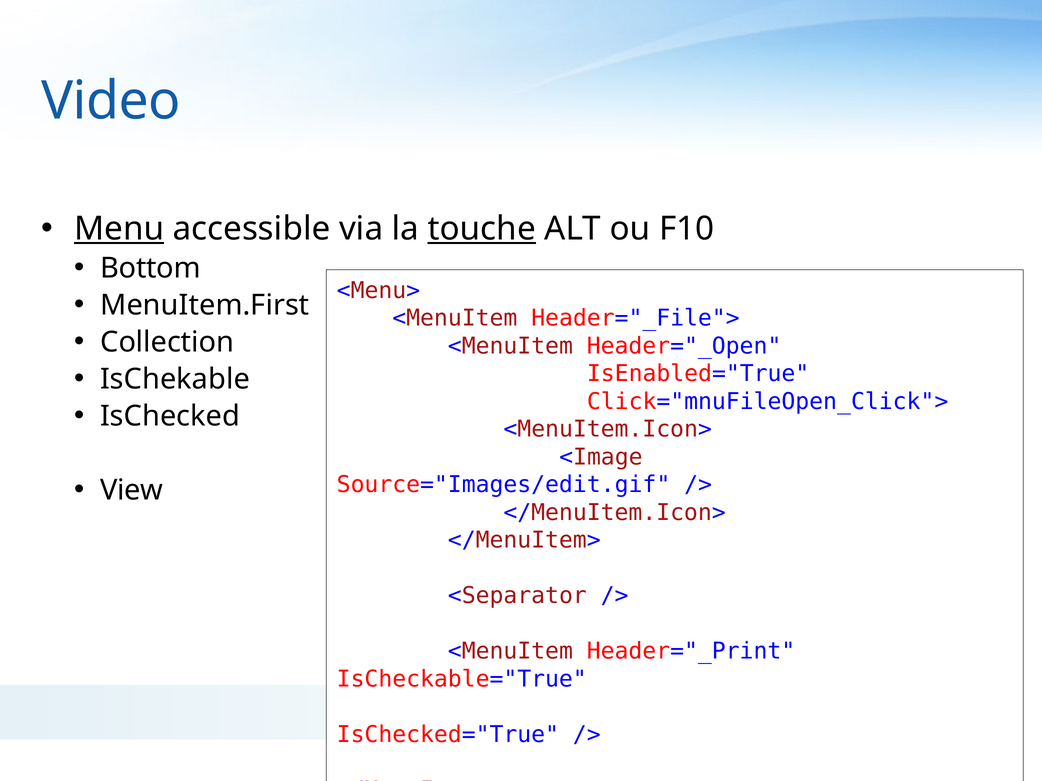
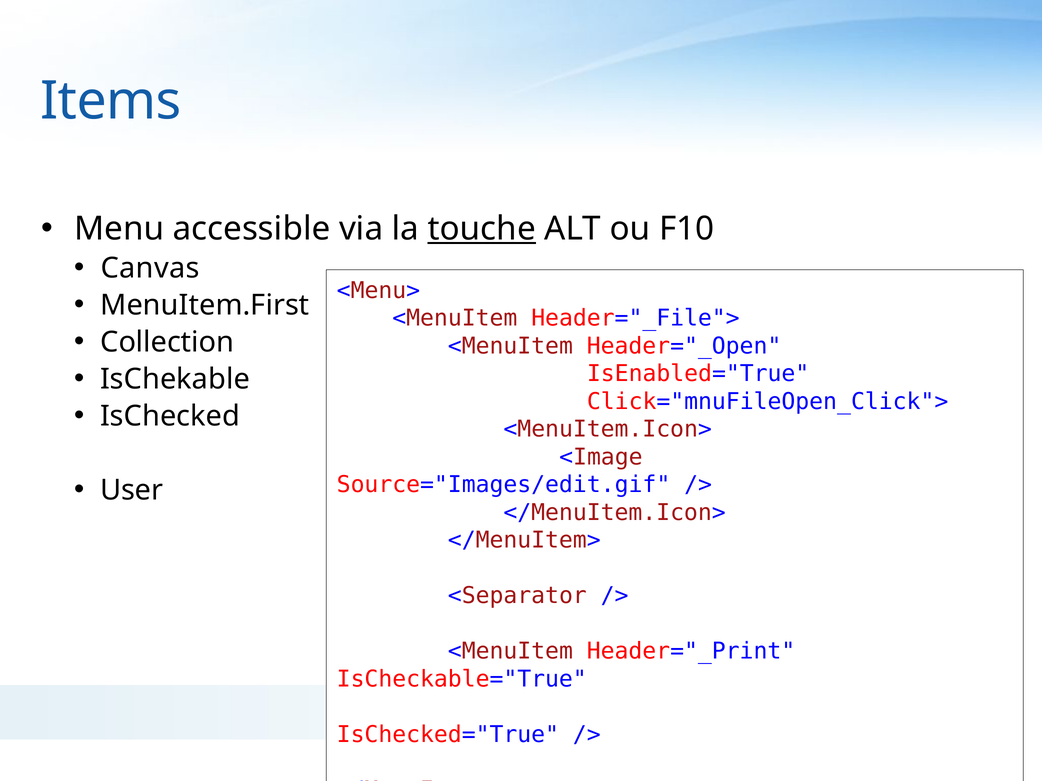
Video: Video -> Items (111, 101)
Menu underline: present -> none (119, 229)
Bottom: Bottom -> Canvas (150, 268)
View: View -> User (132, 490)
